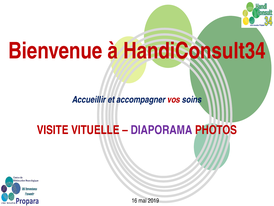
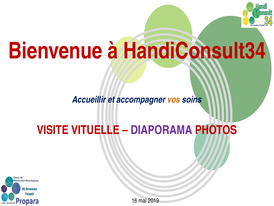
vos colour: red -> orange (174, 99)
